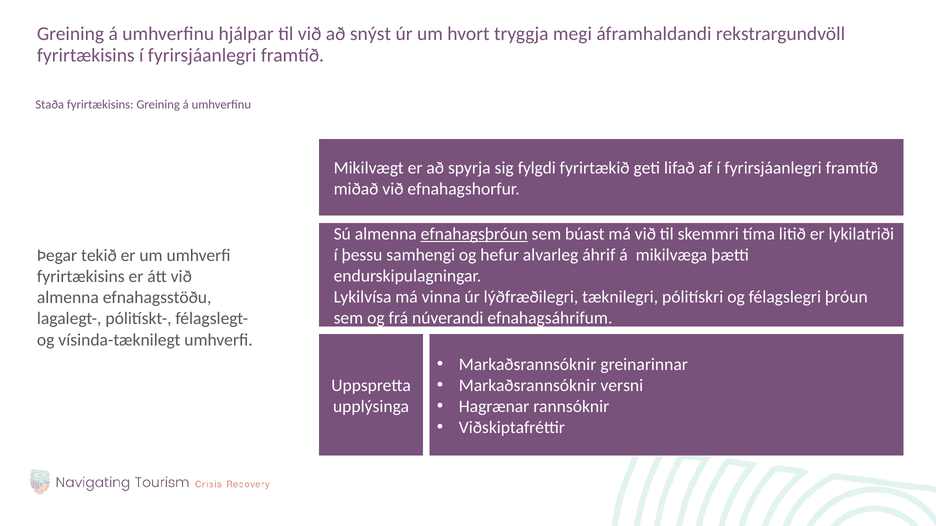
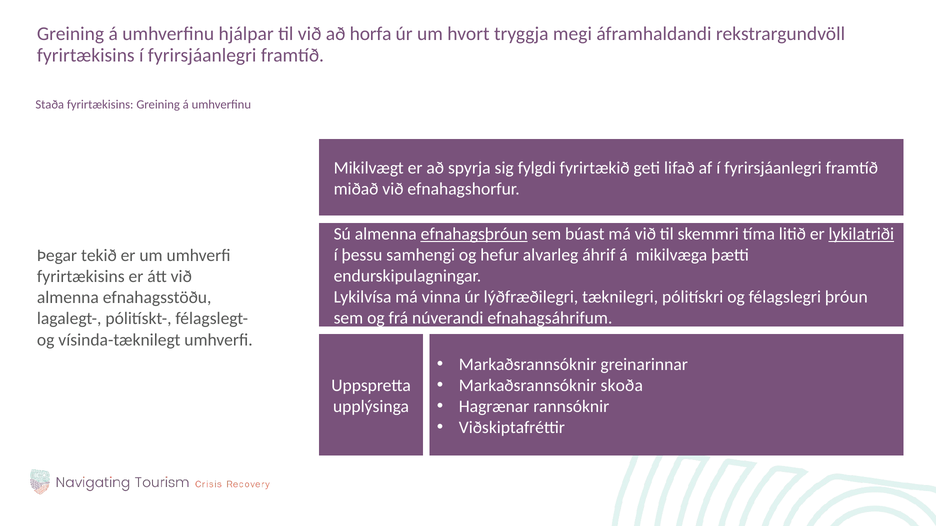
snýst: snýst -> horfa (371, 34)
lykilatriði underline: none -> present (861, 234)
versni: versni -> skoða (622, 386)
